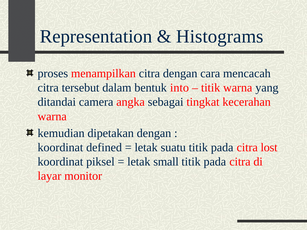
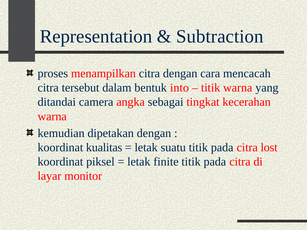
Histograms: Histograms -> Subtraction (220, 36)
defined: defined -> kualitas (104, 148)
small: small -> finite (166, 162)
